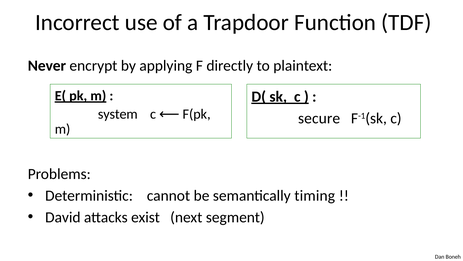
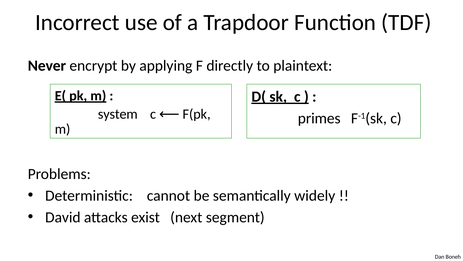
secure: secure -> primes (319, 118)
timing: timing -> widely (315, 195)
